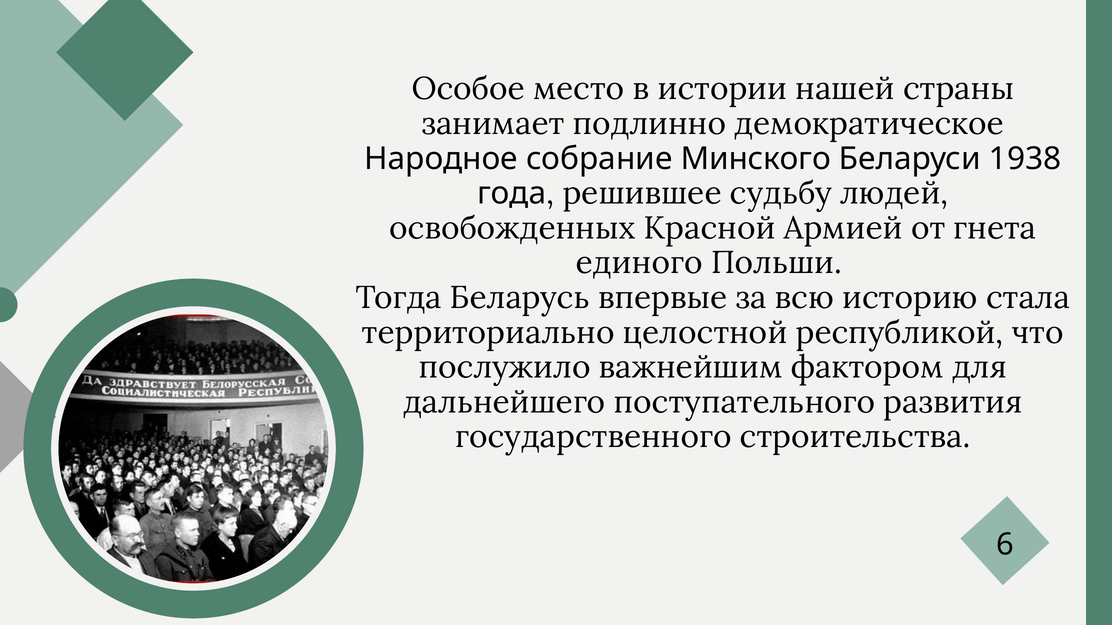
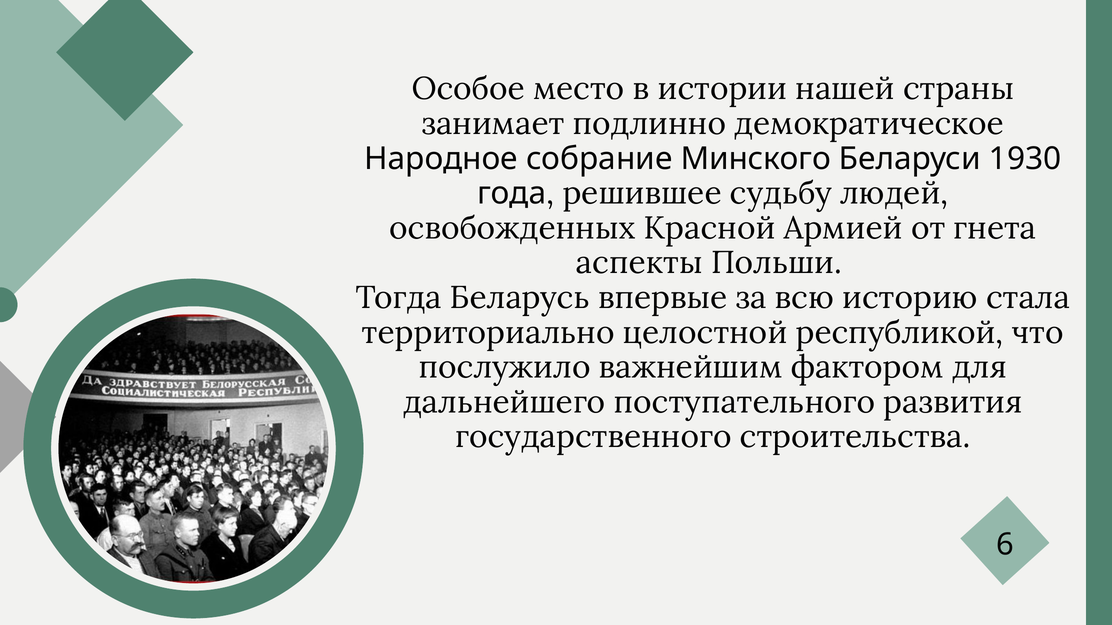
1938: 1938 -> 1930 (1025, 159)
единого: единого -> аспекты (639, 263)
